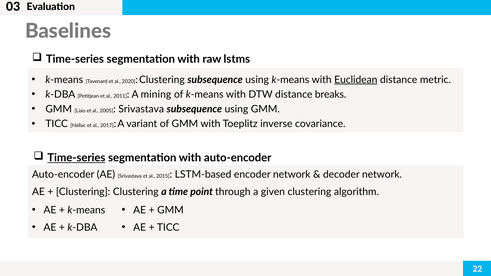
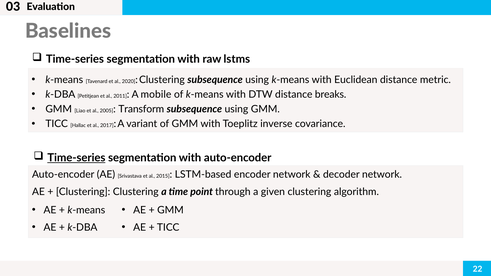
Euclidean underline: present -> none (356, 80)
mining: mining -> mobile (156, 94)
Srivastava: Srivastava -> Transform (141, 109)
